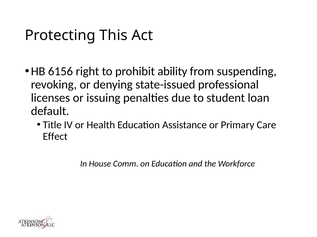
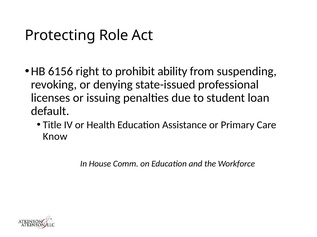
This: This -> Role (114, 36)
Effect: Effect -> Know (55, 137)
